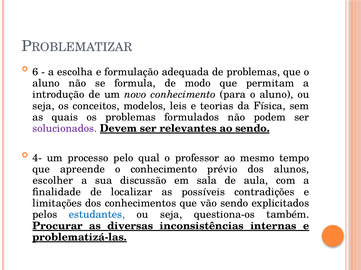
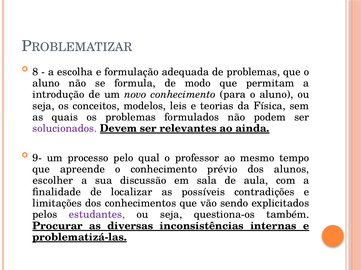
6: 6 -> 8 (35, 72)
ao sendo: sendo -> ainda (252, 129)
4-: 4- -> 9- (37, 158)
estudantes colour: blue -> purple (97, 215)
